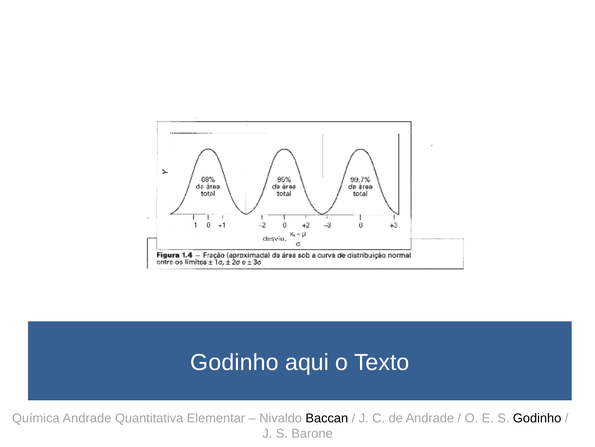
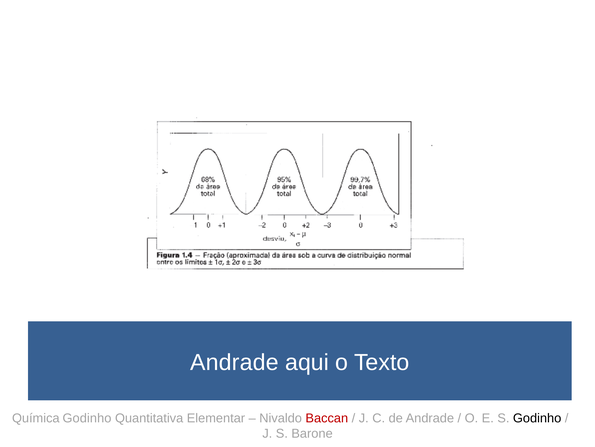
Godinho: Godinho -> Andrade (234, 362)
Química Andrade: Andrade -> Godinho (87, 417)
Baccan colour: black -> red (327, 417)
